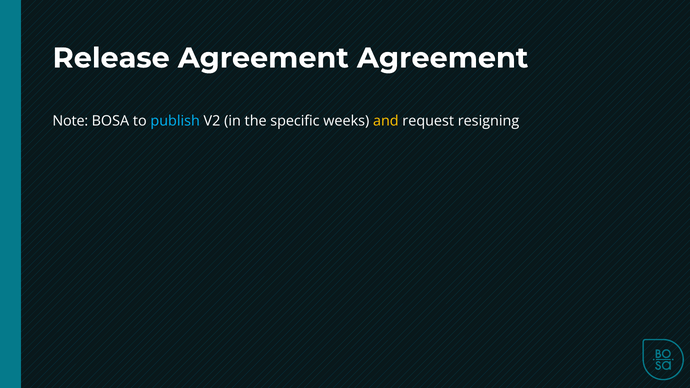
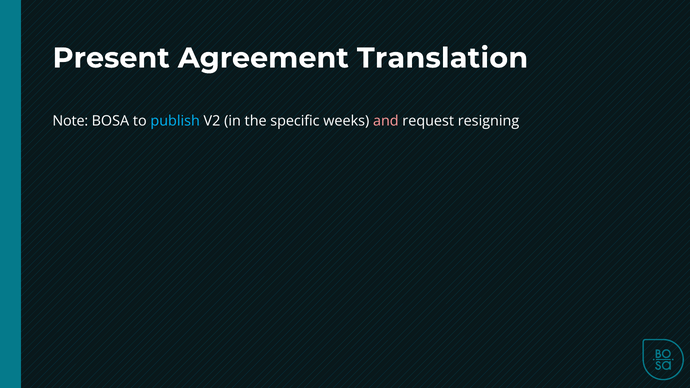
Release: Release -> Present (111, 58)
Agreement Agreement: Agreement -> Translation (443, 58)
and colour: yellow -> pink (386, 121)
